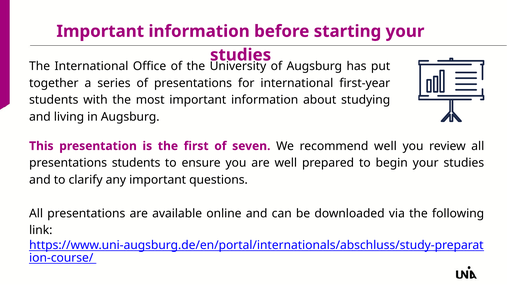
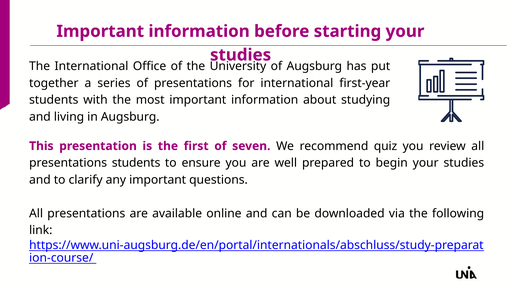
recommend well: well -> quiz (386, 146)
